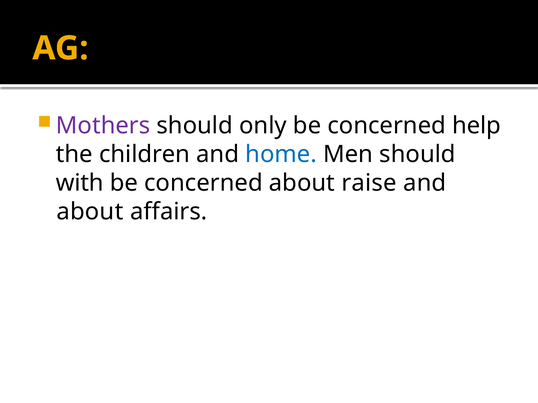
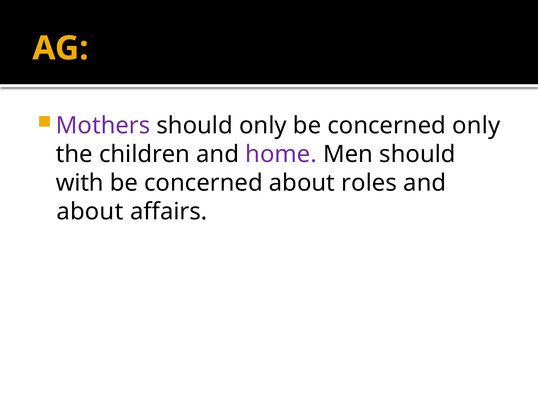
concerned help: help -> only (476, 126)
home colour: blue -> purple (281, 155)
raise: raise -> roles (369, 183)
